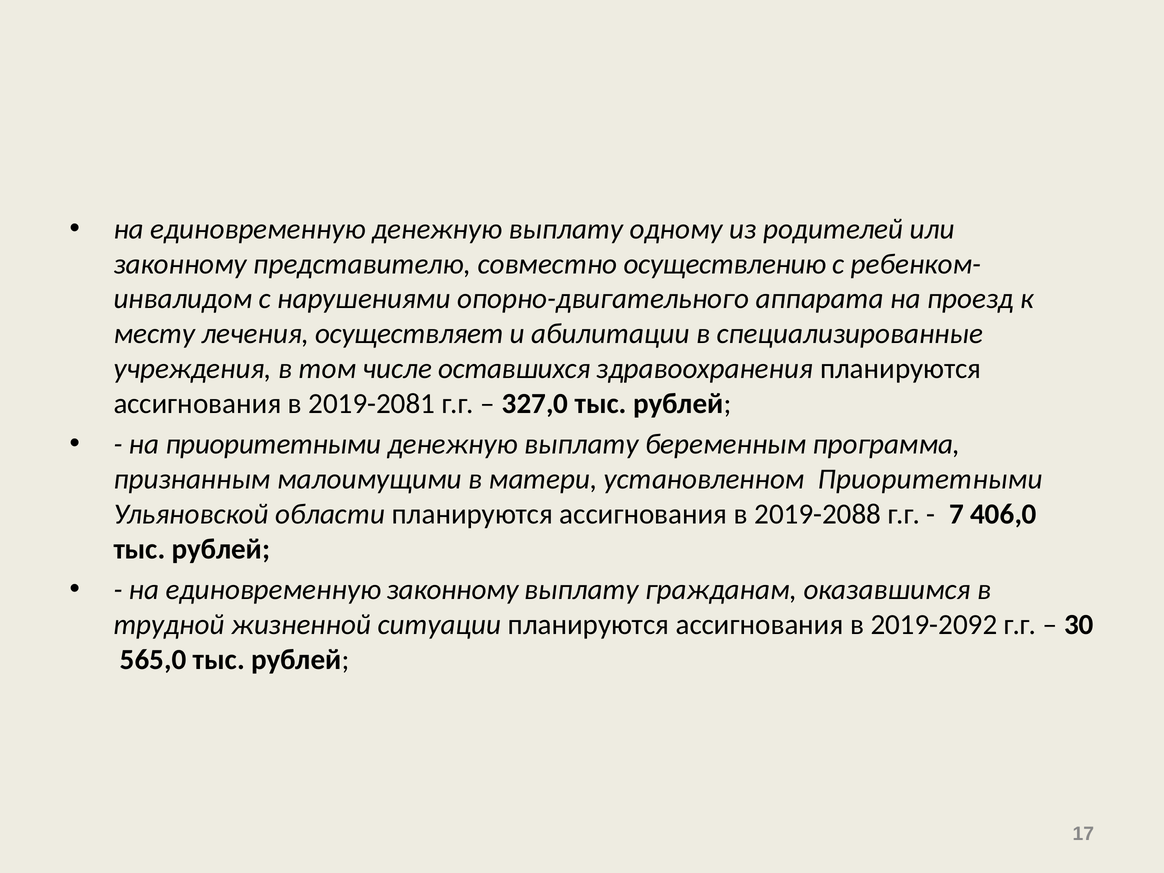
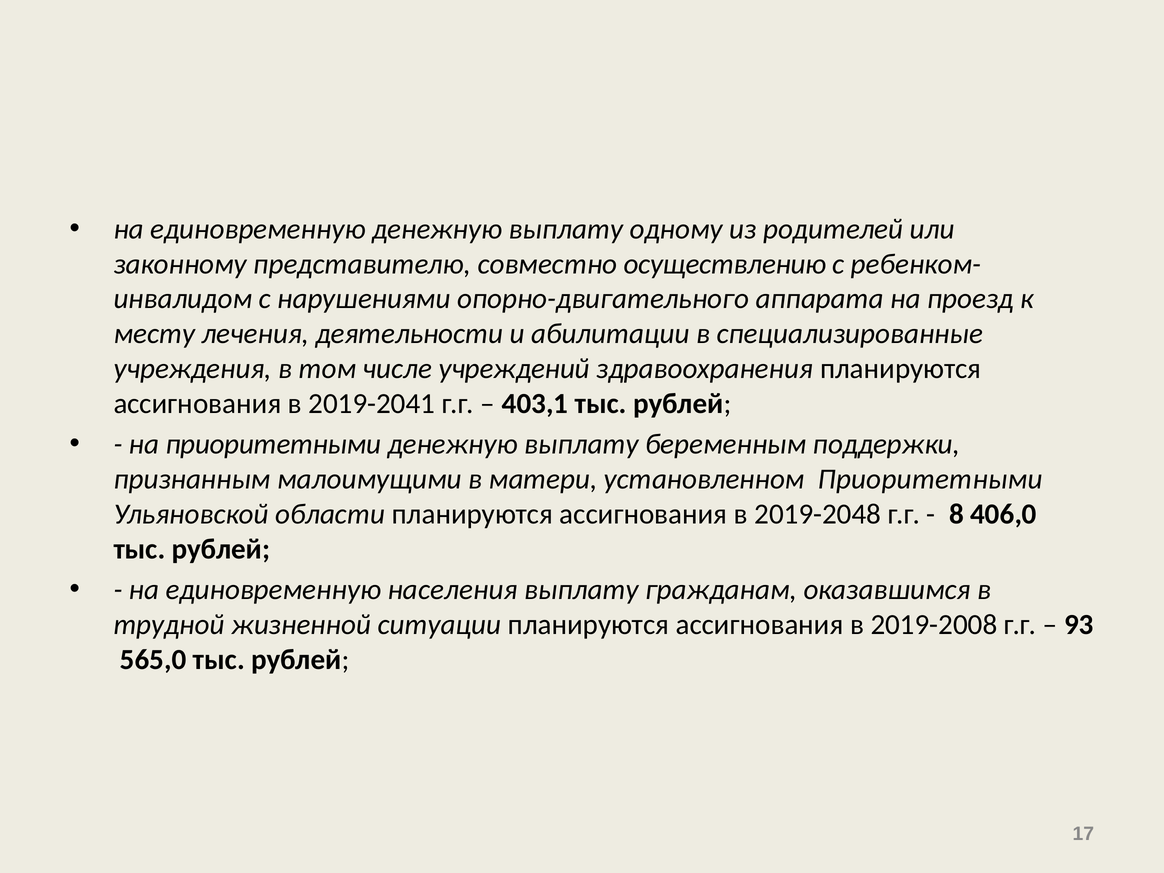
осуществляет: осуществляет -> деятельности (409, 334)
оставшихся: оставшихся -> учреждений (514, 369)
2019-2081: 2019-2081 -> 2019-2041 (372, 404)
327,0: 327,0 -> 403,1 (535, 404)
программа: программа -> поддержки (887, 444)
2019-2088: 2019-2088 -> 2019-2048 (818, 514)
7: 7 -> 8 (956, 514)
единовременную законному: законному -> населения (453, 590)
2019-2092: 2019-2092 -> 2019-2008 (934, 625)
30: 30 -> 93 (1079, 625)
